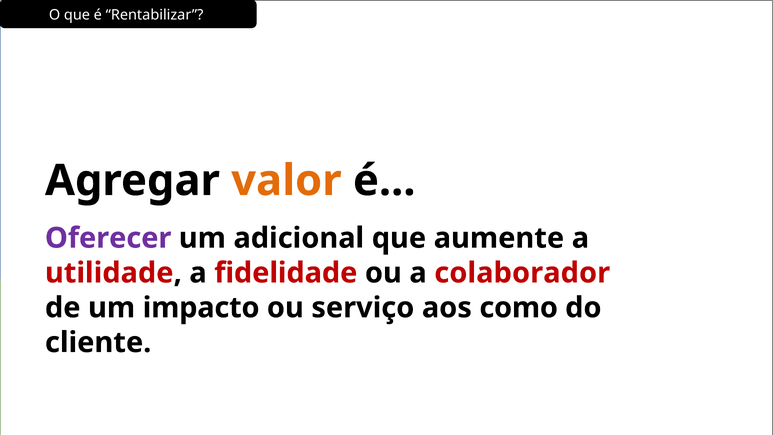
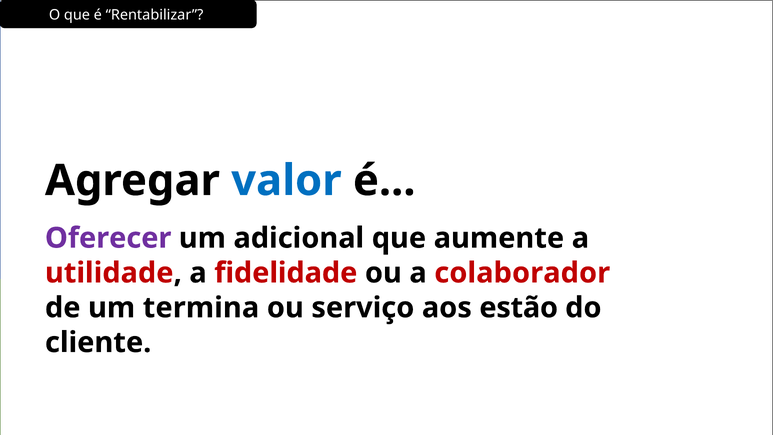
valor colour: orange -> blue (286, 181)
impacto: impacto -> termina (201, 308)
como: como -> estão (519, 308)
